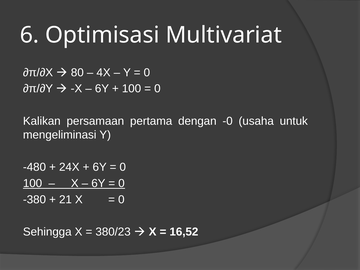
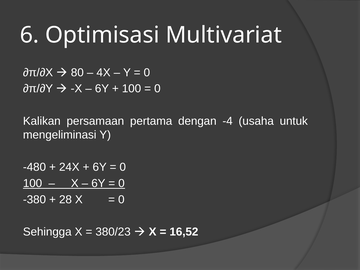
-0: -0 -> -4 (228, 121)
21: 21 -> 28 (65, 200)
